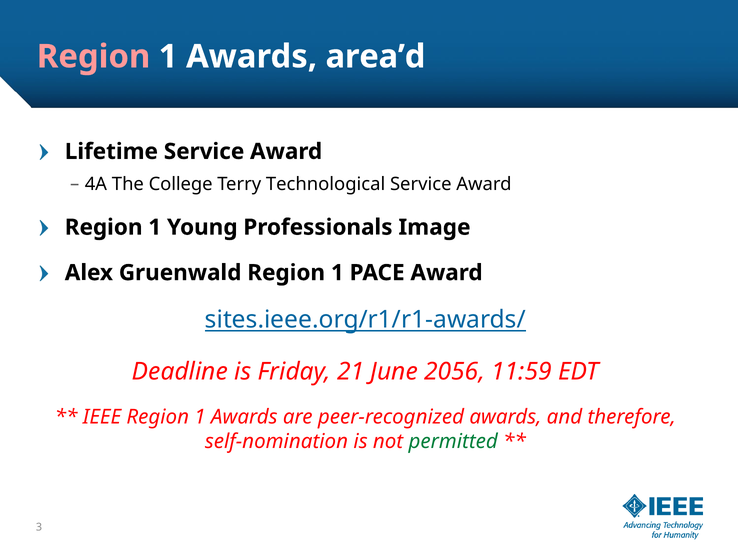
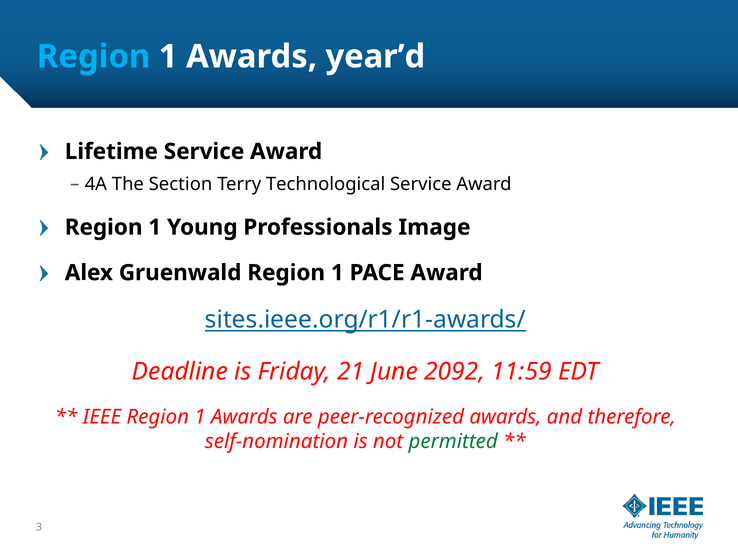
Region colour: pink -> light blue (94, 57)
area’d: area’d -> year’d (375, 57)
College: College -> Section (181, 184)
2056: 2056 -> 2092 (455, 372)
